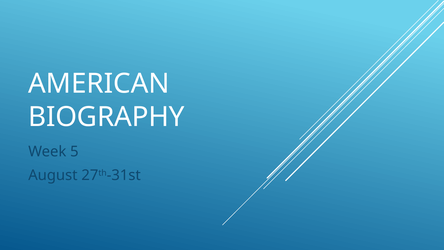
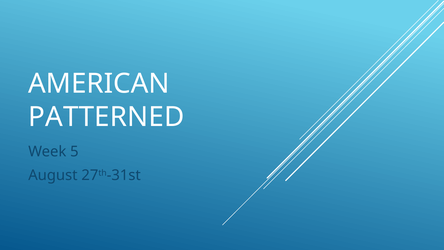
BIOGRAPHY: BIOGRAPHY -> PATTERNED (106, 117)
